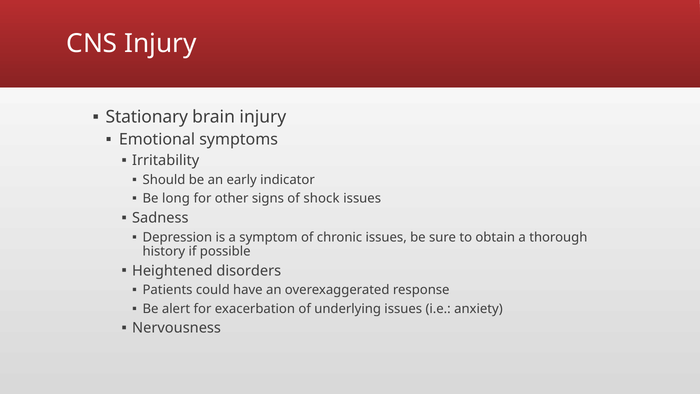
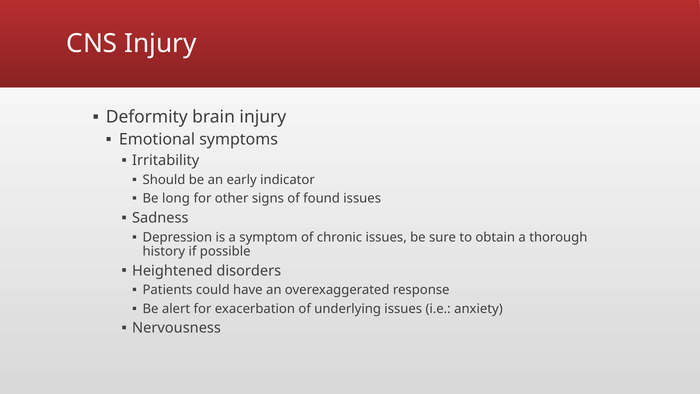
Stationary: Stationary -> Deformity (147, 117)
shock: shock -> found (322, 198)
